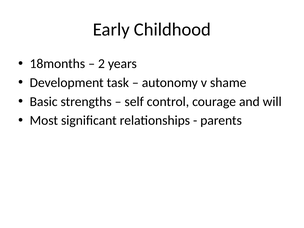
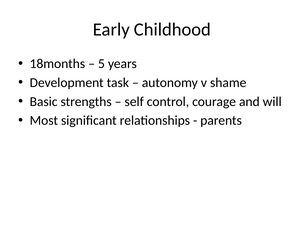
2: 2 -> 5 (101, 64)
